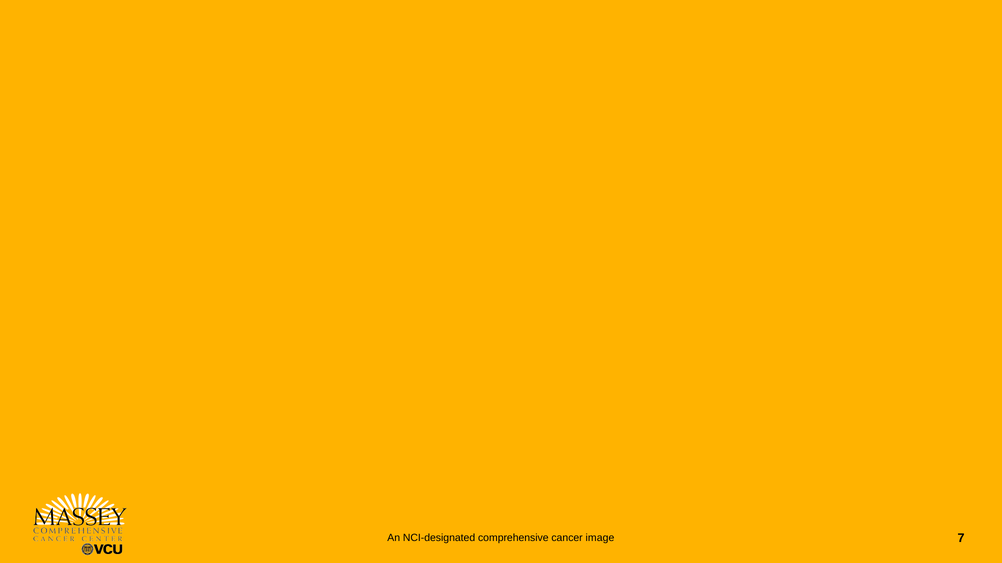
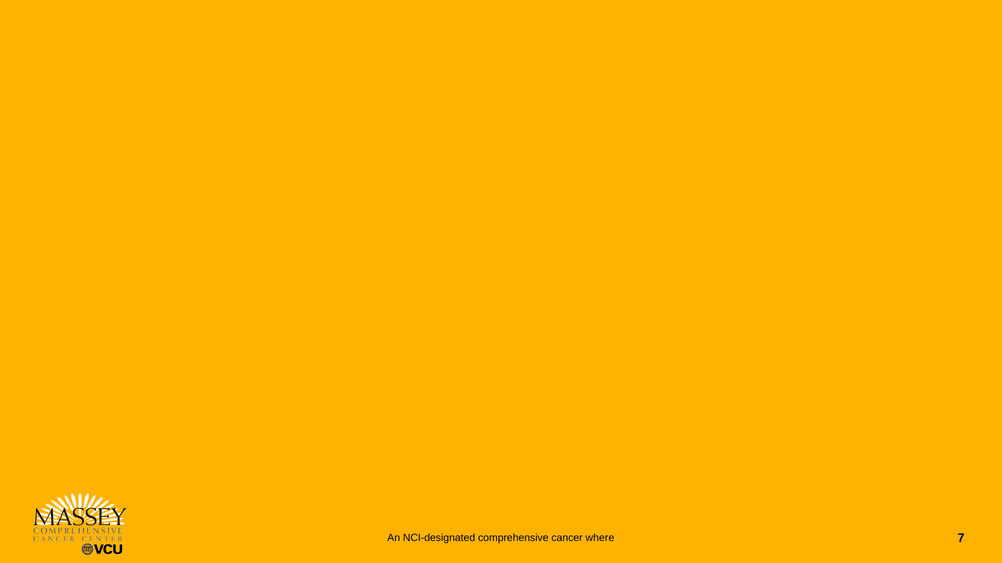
image: image -> where (600, 538)
